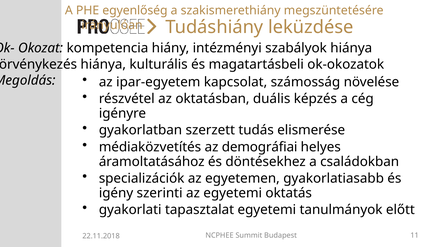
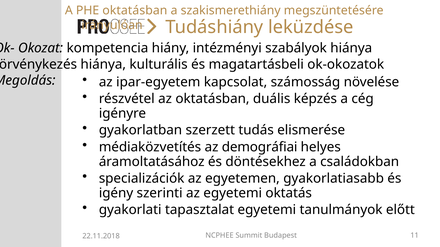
PHE egyenlőség: egyenlőség -> oktatásban (135, 10)
